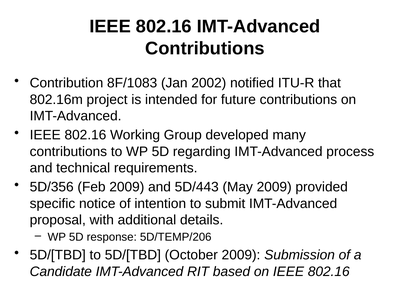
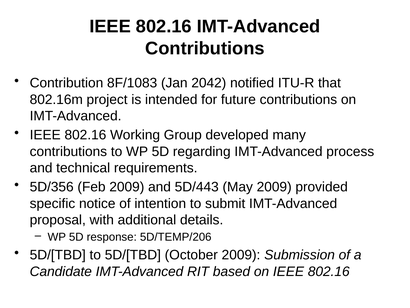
2002: 2002 -> 2042 (209, 83)
